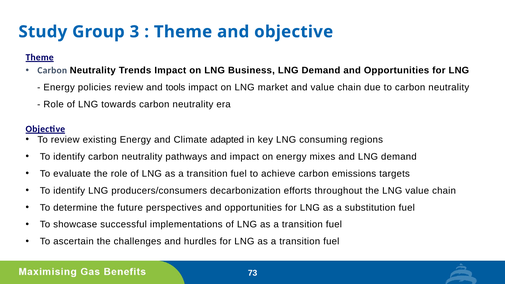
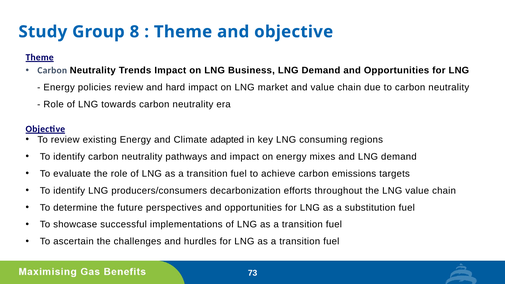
3: 3 -> 8 (134, 32)
tools: tools -> hard (175, 88)
